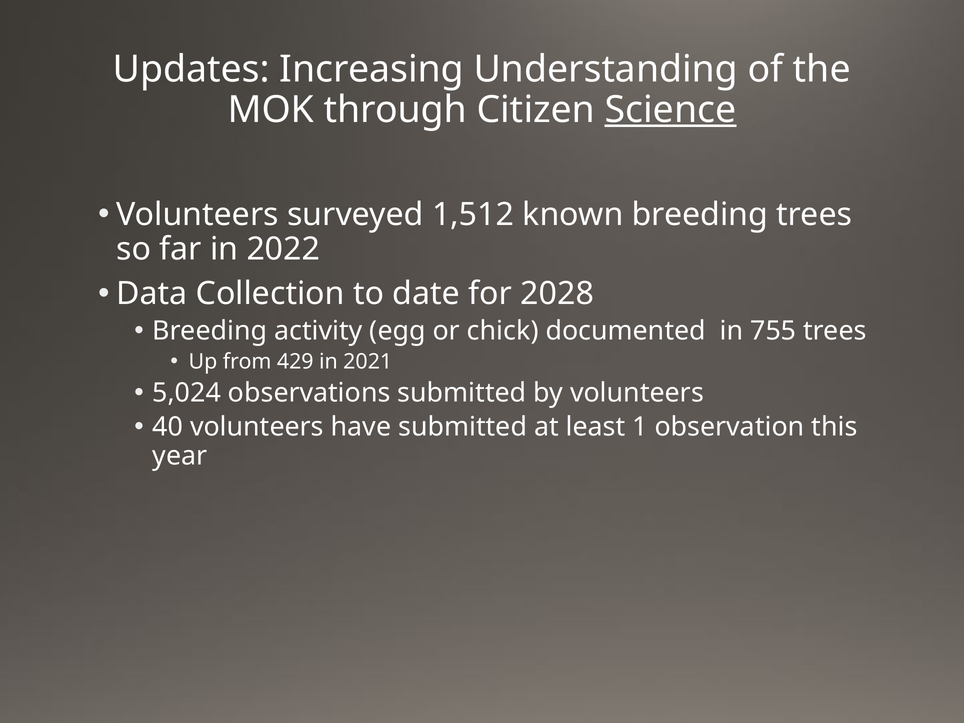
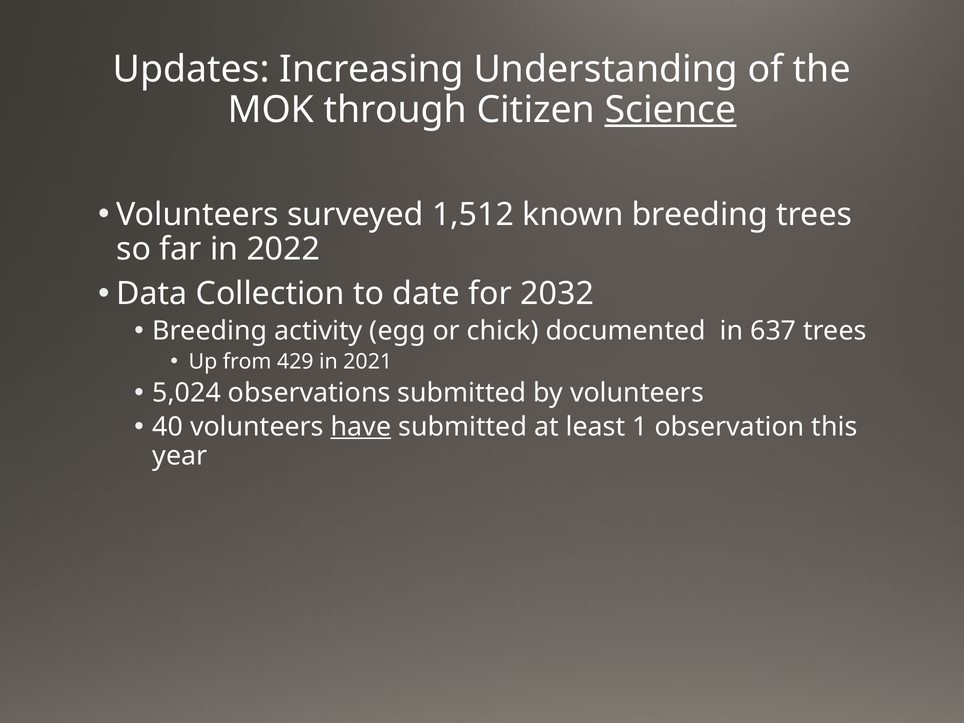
2028: 2028 -> 2032 (557, 294)
755: 755 -> 637 (773, 331)
have underline: none -> present (361, 427)
